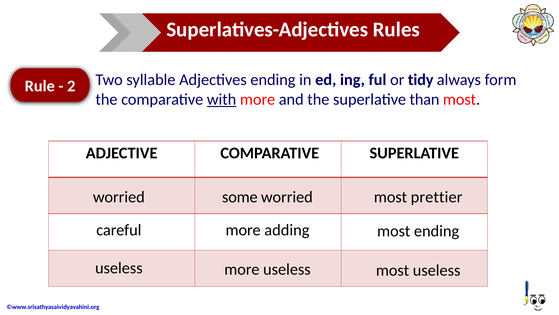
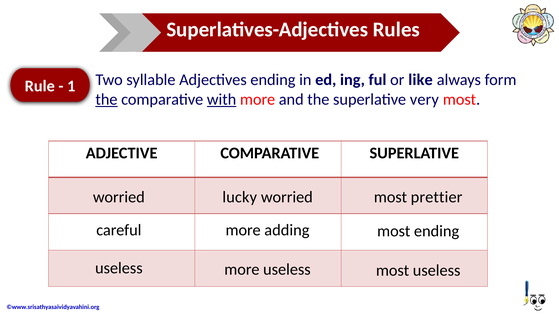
tidy: tidy -> like (421, 80)
2: 2 -> 1 (71, 86)
the underline: none -> present (106, 99)
than: than -> very (424, 99)
some: some -> lucky (240, 197)
